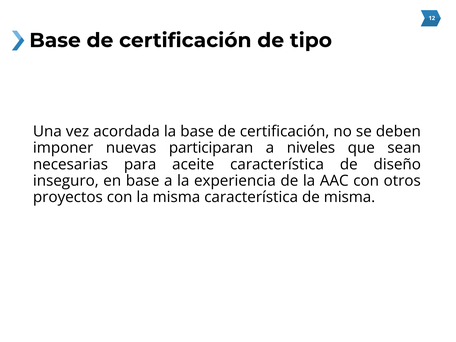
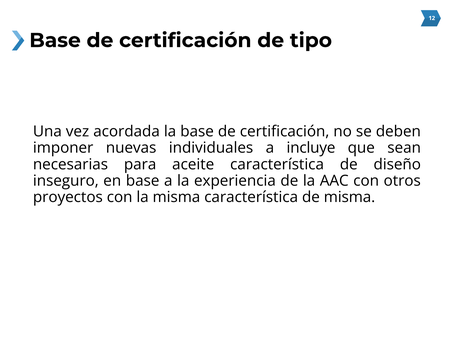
participaran: participaran -> individuales (211, 148)
niveles: niveles -> incluye (311, 148)
